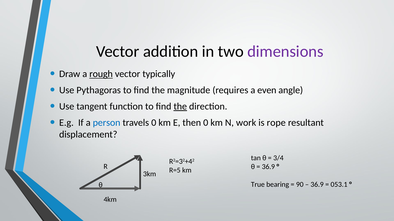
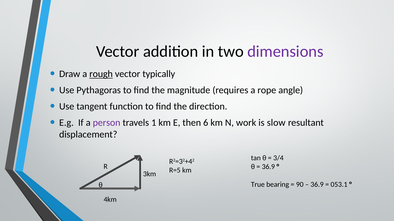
even: even -> rope (267, 90)
the underline: present -> none (180, 107)
person colour: blue -> purple (107, 123)
travels 0: 0 -> 1 (154, 123)
then 0: 0 -> 6 (206, 123)
rope: rope -> slow (276, 123)
